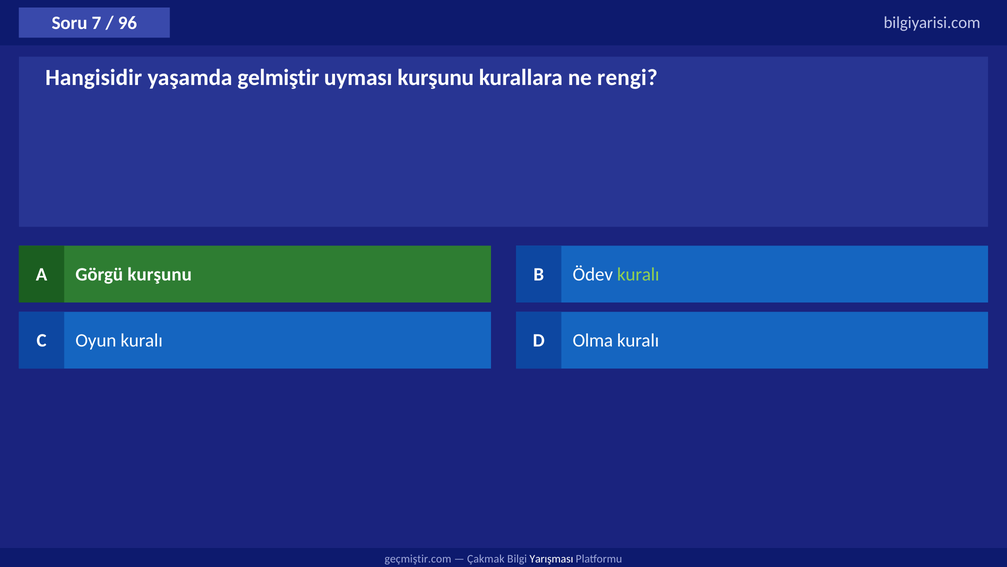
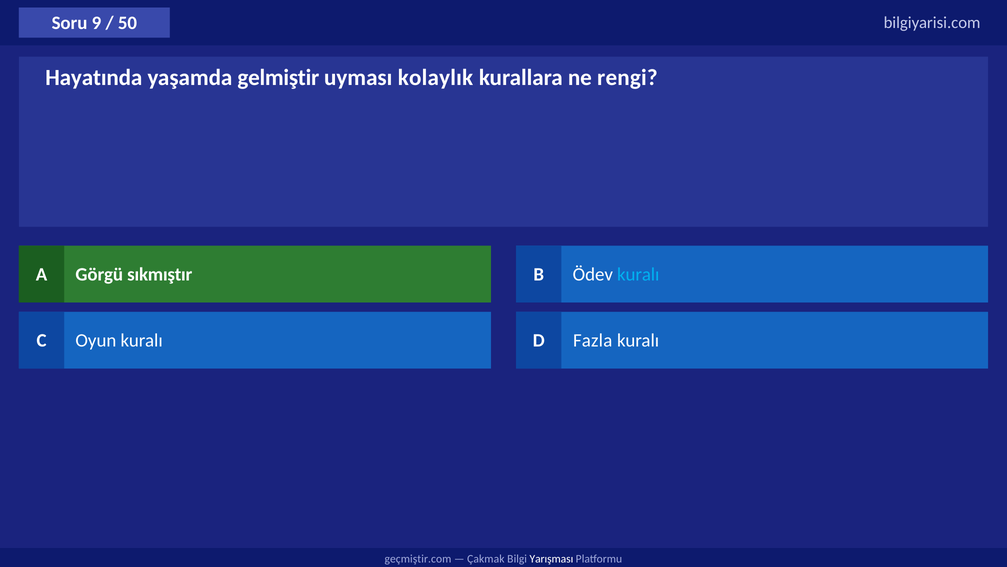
7: 7 -> 9 (97, 23)
96: 96 -> 50 (127, 23)
Hangisidir: Hangisidir -> Hayatında (94, 78)
uyması kurşunu: kurşunu -> kolaylık (435, 78)
Görgü kurşunu: kurşunu -> sıkmıştır (160, 274)
kuralı colour: light green -> light blue (638, 274)
Olma: Olma -> Fazla (593, 340)
